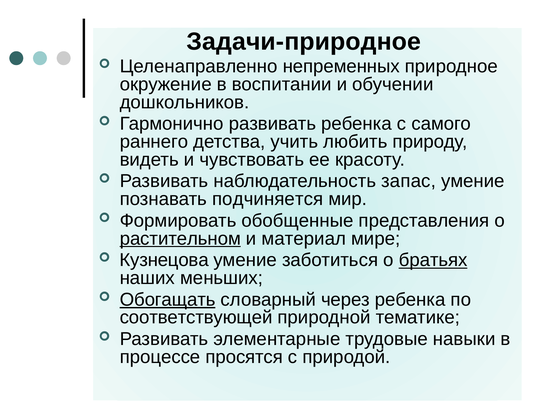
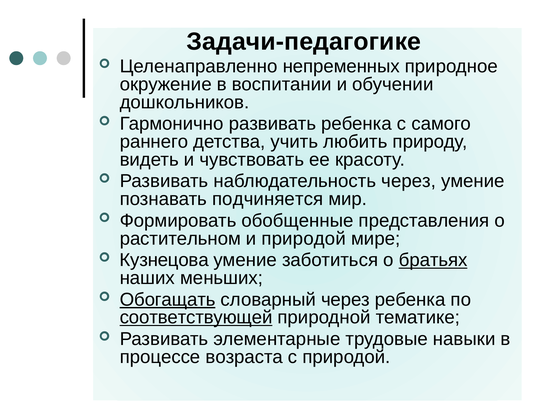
Задачи-природное: Задачи-природное -> Задачи-педагогике (304, 42)
наблюдательность запас: запас -> через (409, 181)
растительном underline: present -> none (180, 239)
и материал: материал -> природой (304, 239)
соответствующей underline: none -> present (196, 318)
просятся: просятся -> возраста (244, 357)
